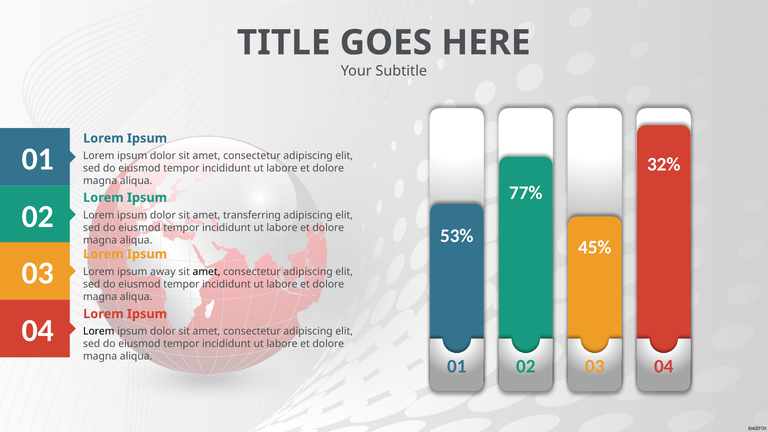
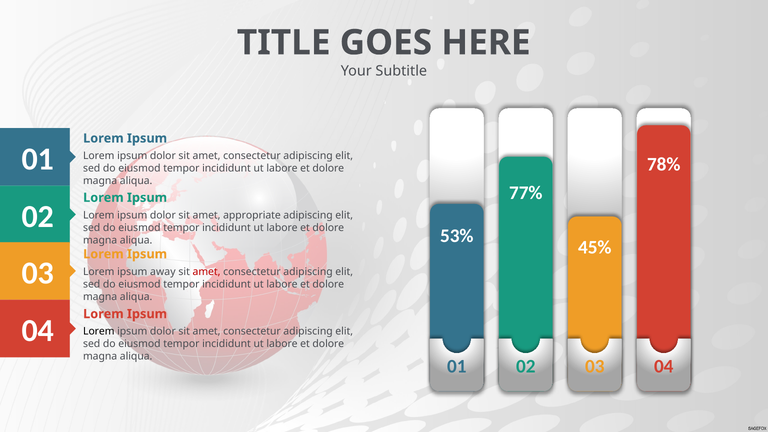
32%: 32% -> 78% (664, 164)
transferring: transferring -> appropriate (252, 215)
amet colour: black -> red (207, 272)
